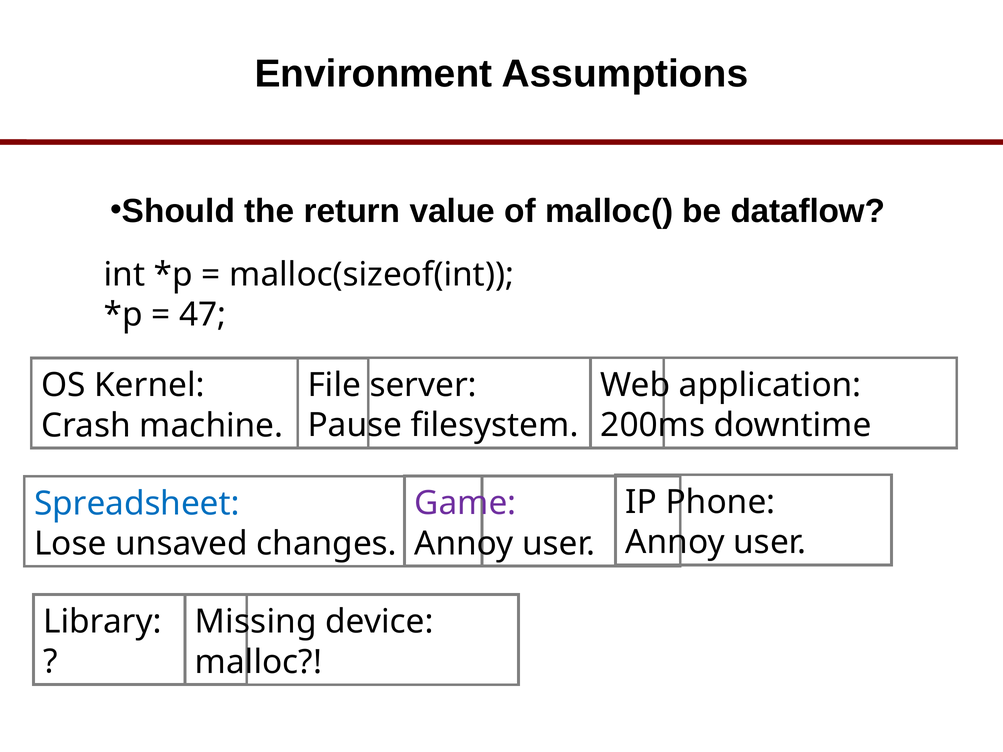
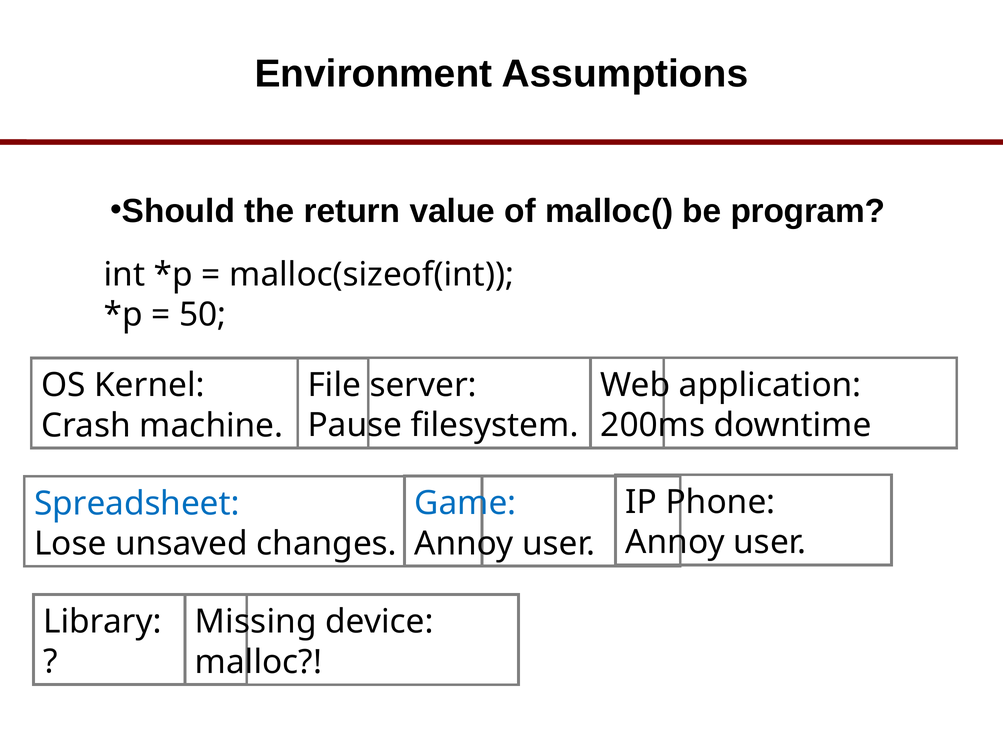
dataflow: dataflow -> program (808, 211)
47: 47 -> 50 (203, 315)
Game colour: purple -> blue (465, 504)
